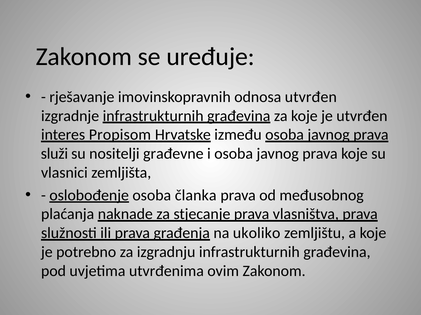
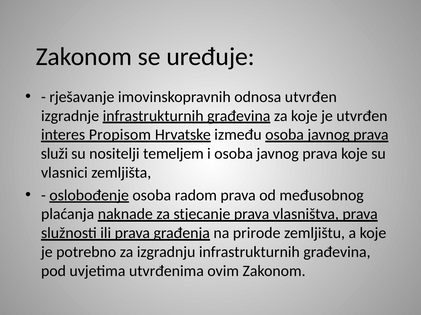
građevne: građevne -> temeljem (173, 154)
članka: članka -> radom (196, 196)
ukoliko: ukoliko -> prirode (257, 234)
